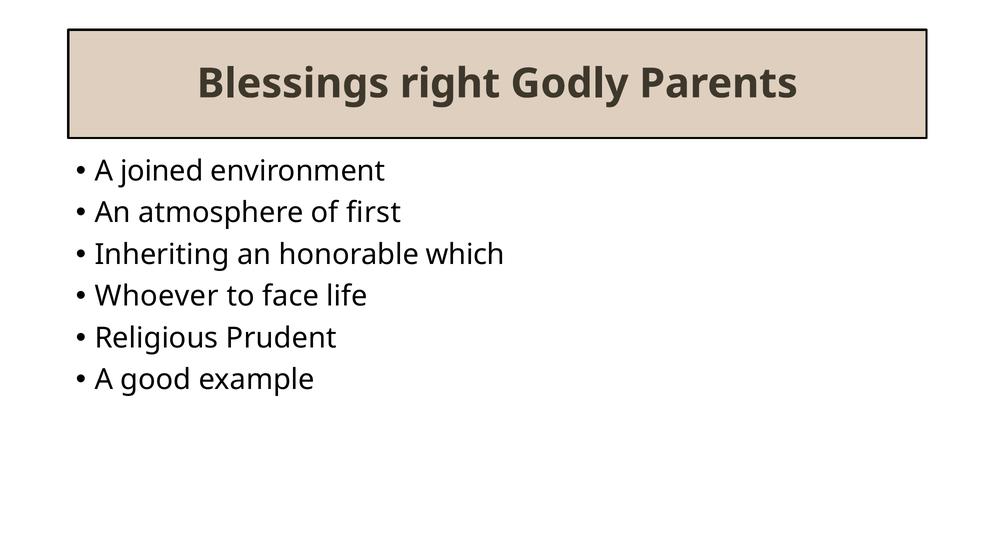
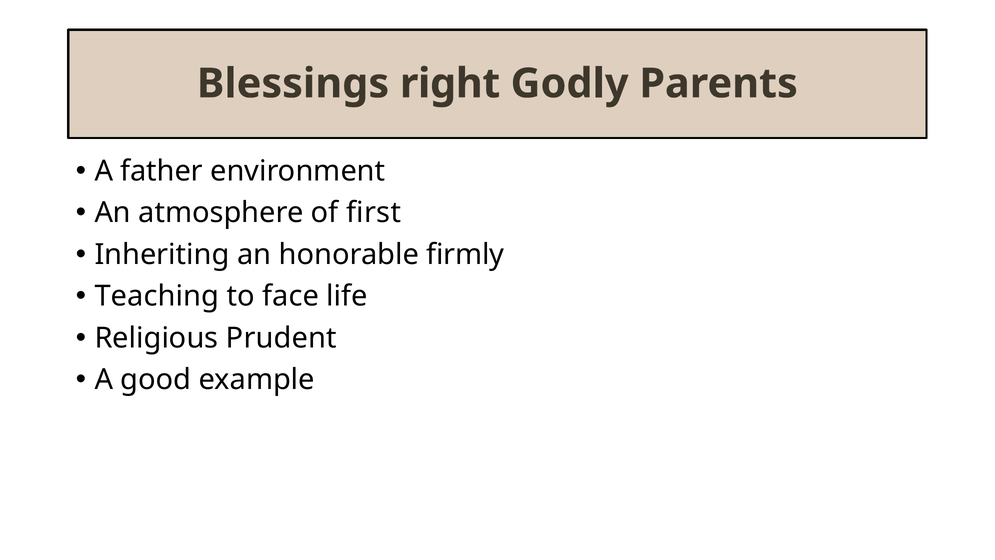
joined: joined -> father (162, 171)
which: which -> firmly (465, 254)
Whoever: Whoever -> Teaching (157, 296)
